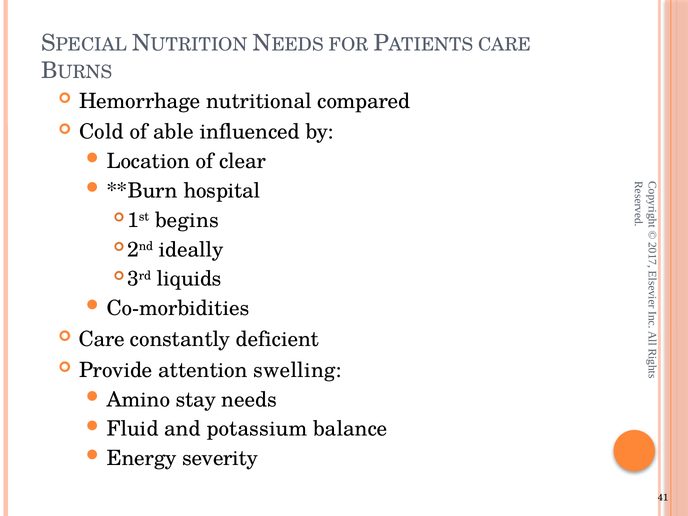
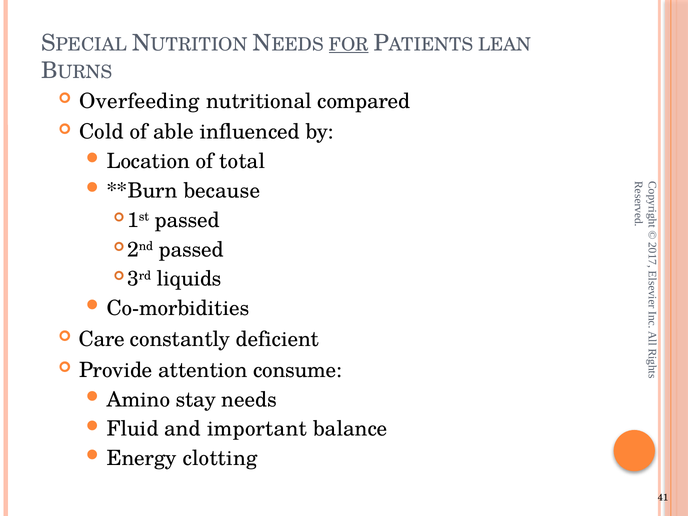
FOR underline: none -> present (349, 45)
CARE: CARE -> LEAN (505, 45)
Hemorrhage: Hemorrhage -> Overfeeding (139, 101)
clear: clear -> total (242, 161)
hospital: hospital -> because (222, 191)
begins: begins -> passed (187, 220)
ideally: ideally -> passed (191, 250)
swelling: swelling -> consume (298, 370)
potassium: potassium -> important (257, 429)
severity: severity -> clotting (220, 458)
